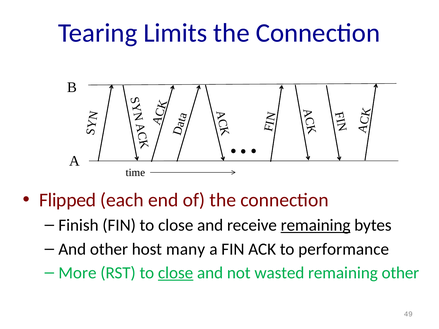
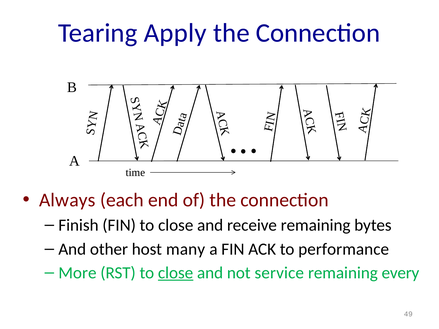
Limits: Limits -> Apply (175, 33)
Flipped: Flipped -> Always (67, 200)
remaining underline: present -> none (316, 225)
wasted: wasted -> service (279, 273)
remaining other: other -> every (400, 273)
